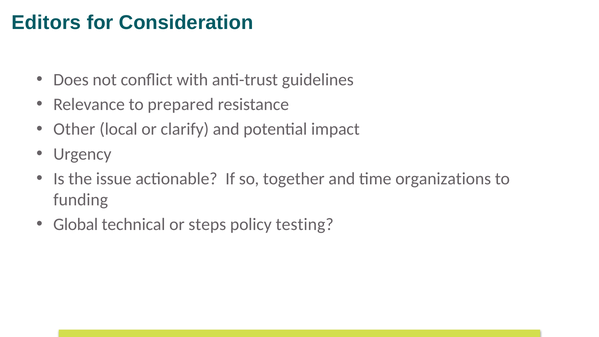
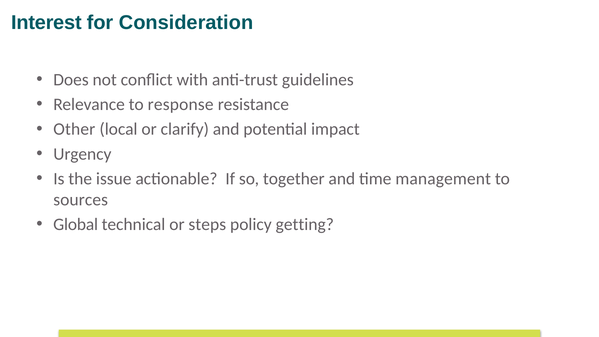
Editors: Editors -> Interest (46, 22)
prepared: prepared -> response (181, 104)
organizations: organizations -> management (443, 179)
funding: funding -> sources (81, 200)
testing: testing -> getting (305, 224)
